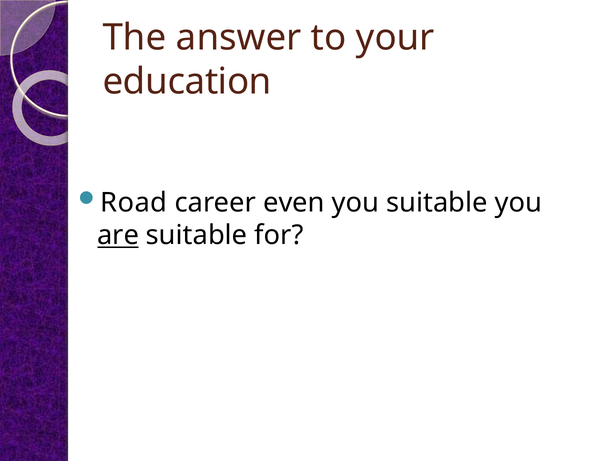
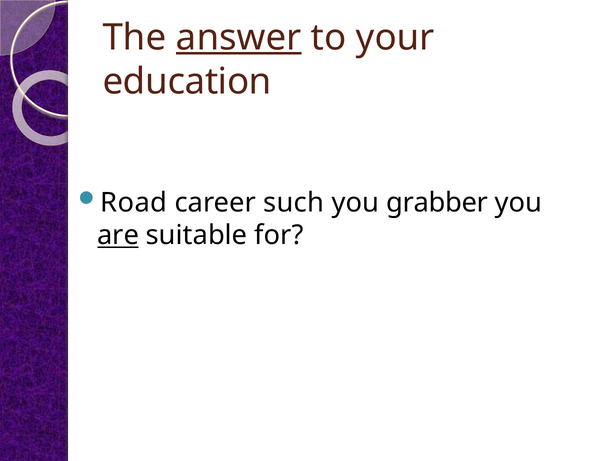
answer underline: none -> present (239, 37)
even: even -> such (294, 203)
you suitable: suitable -> grabber (437, 203)
